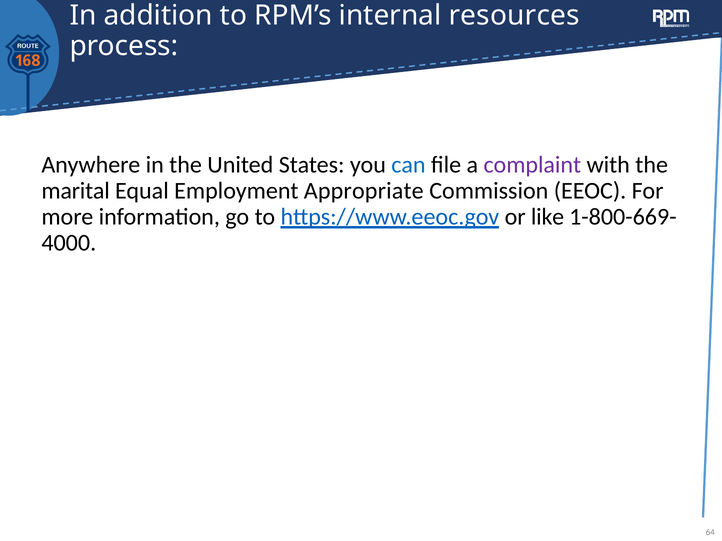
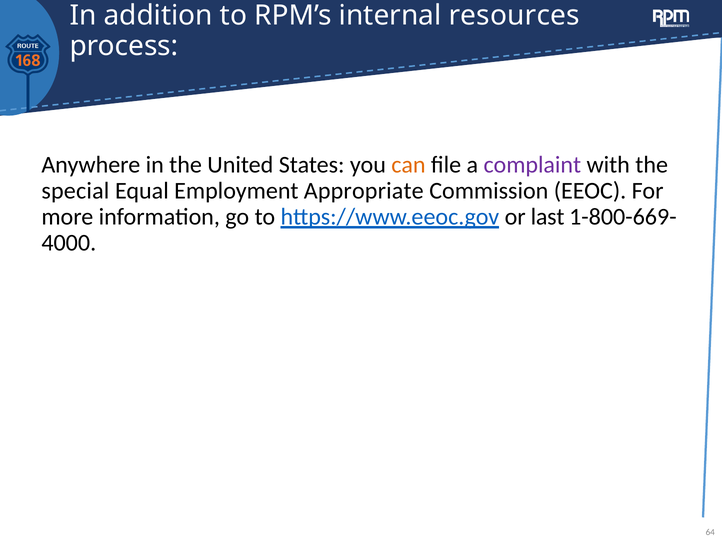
can colour: blue -> orange (408, 165)
marital: marital -> special (75, 191)
like: like -> last (548, 217)
